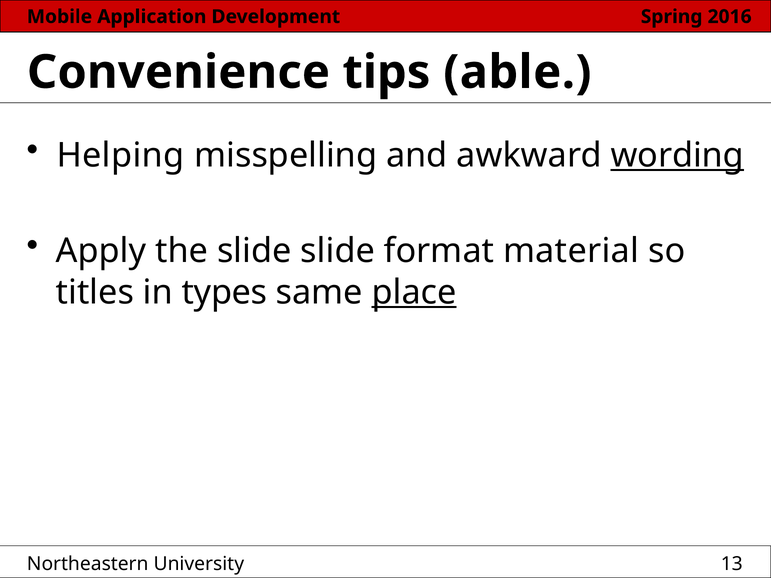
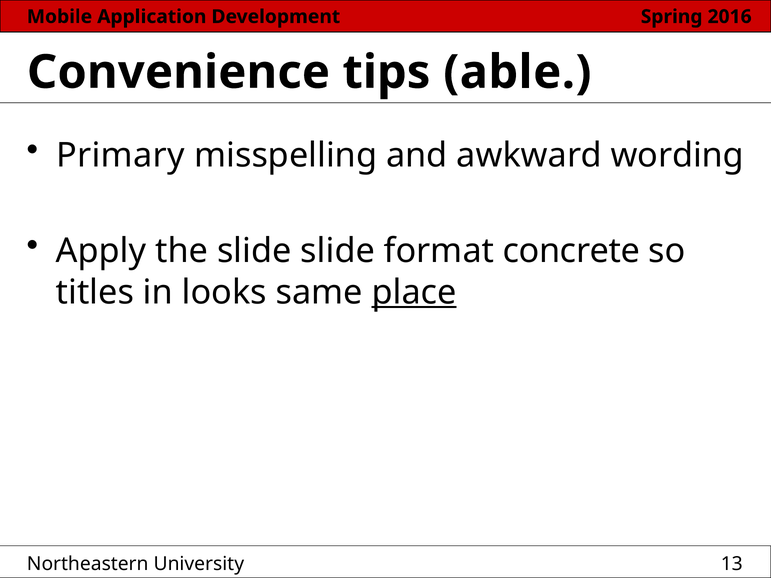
Helping: Helping -> Primary (120, 155)
wording underline: present -> none (677, 155)
material: material -> concrete (571, 251)
types: types -> looks (224, 292)
